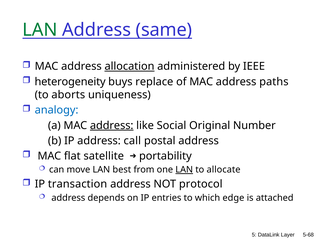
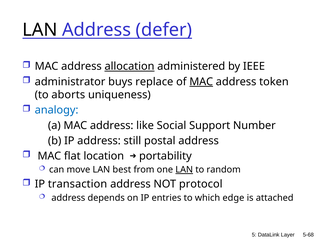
LAN colour: green -> black (40, 30)
same: same -> defer (164, 30)
heterogeneity: heterogeneity -> administrator (70, 82)
MAC underline: none -> present (201, 82)
paths: paths -> token (274, 82)
address underline: present -> none (112, 125)
Original: Original -> Support (210, 125)
call: call -> still (132, 141)
satellite: satellite -> location (104, 156)
allocate: allocate -> random (224, 170)
